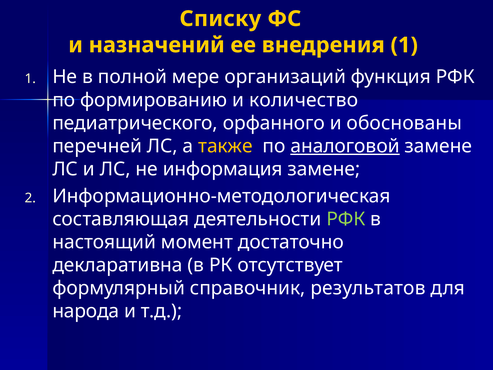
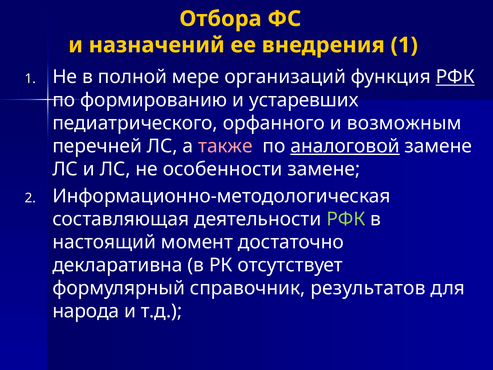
Списку: Списку -> Отбора (220, 19)
РФК underline: none -> present (455, 77)
количество: количество -> устаревших (304, 100)
обоснованы: обоснованы -> возможным (404, 123)
также colour: yellow -> pink (225, 146)
информация: информация -> особенности (223, 169)
